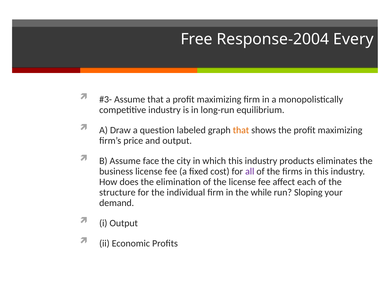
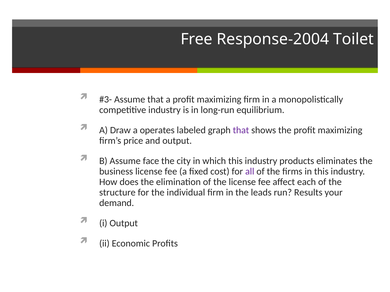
Every: Every -> Toilet (353, 39)
question: question -> operates (157, 130)
that colour: orange -> purple (241, 130)
while: while -> leads (261, 193)
Sloping: Sloping -> Results (308, 193)
